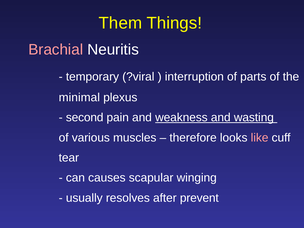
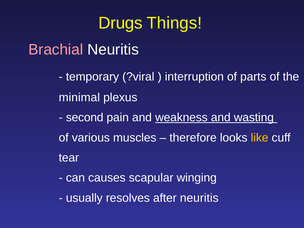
Them: Them -> Drugs (120, 23)
like colour: pink -> yellow (260, 138)
after prevent: prevent -> neuritis (199, 198)
